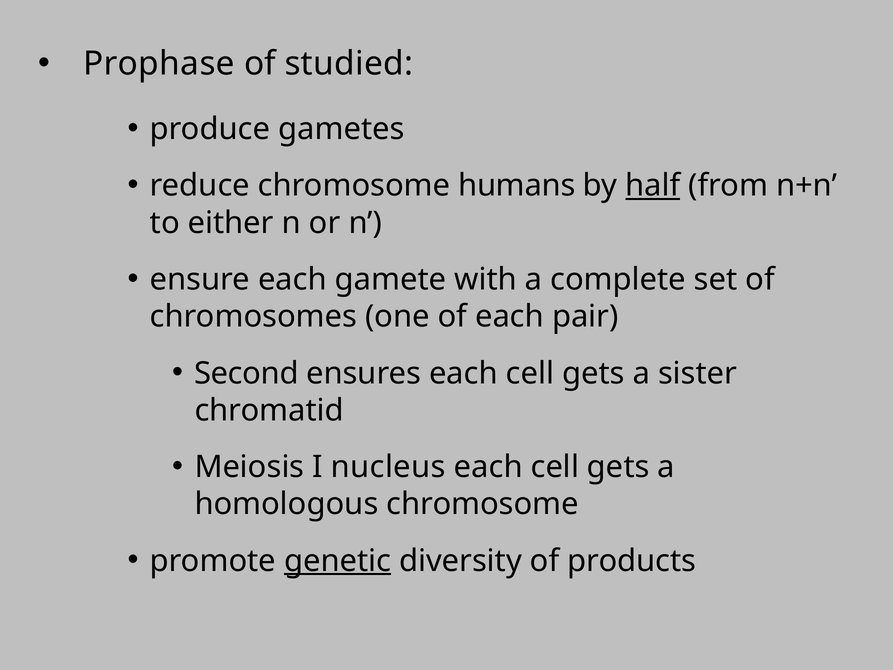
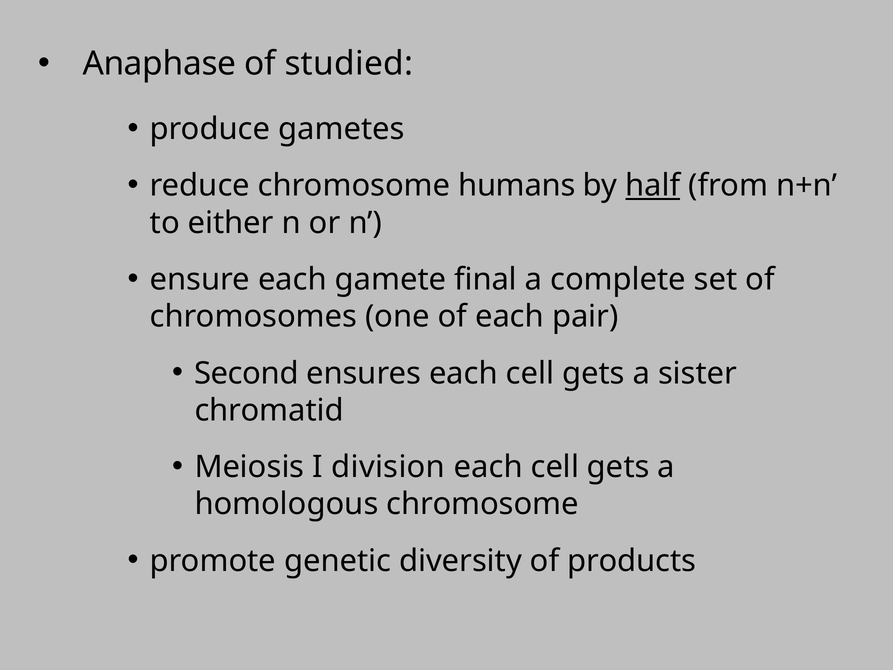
Prophase: Prophase -> Anaphase (159, 64)
with: with -> final (486, 279)
nucleus: nucleus -> division (388, 467)
genetic underline: present -> none (338, 561)
